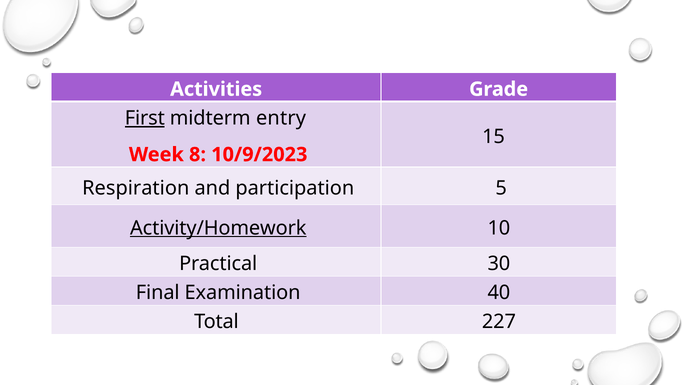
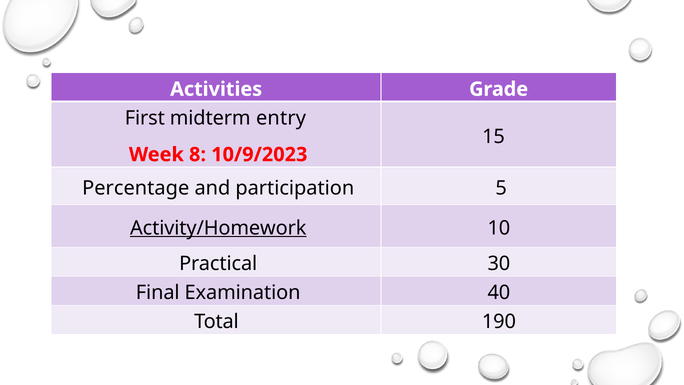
First underline: present -> none (145, 118)
Respiration: Respiration -> Percentage (136, 188)
227: 227 -> 190 (499, 322)
